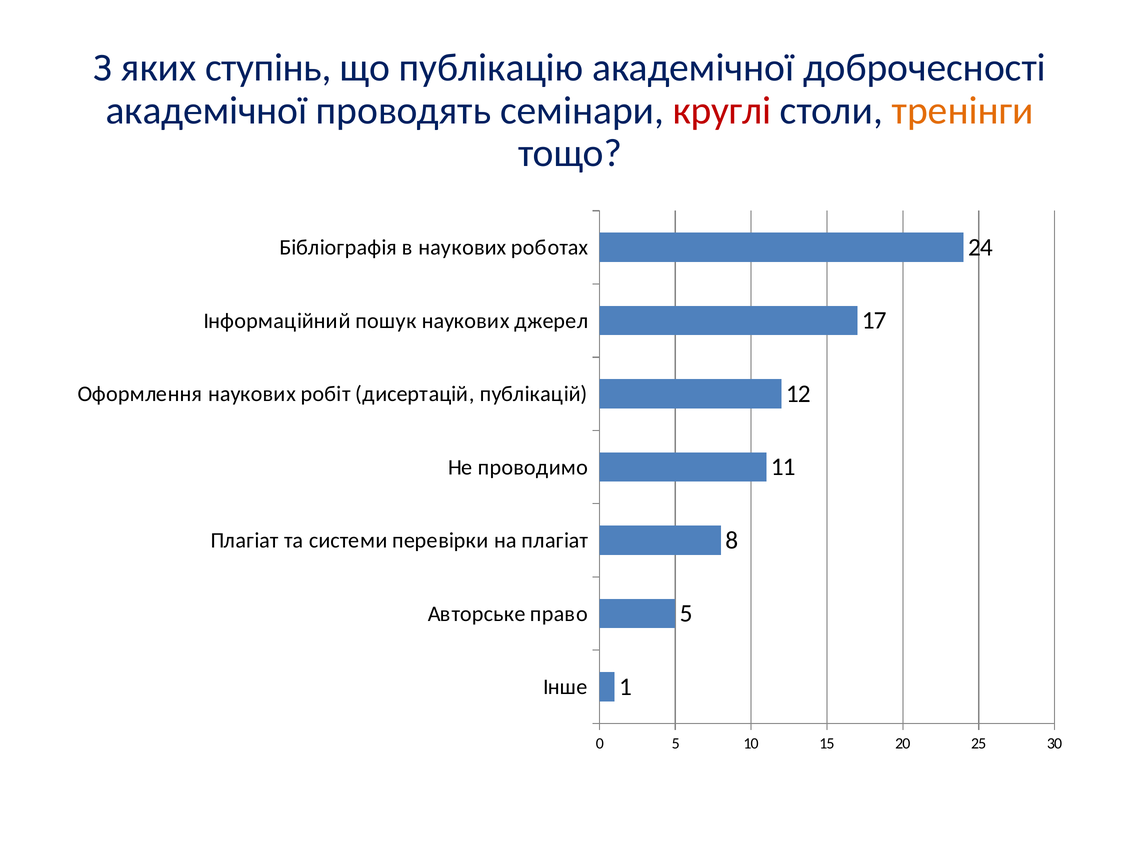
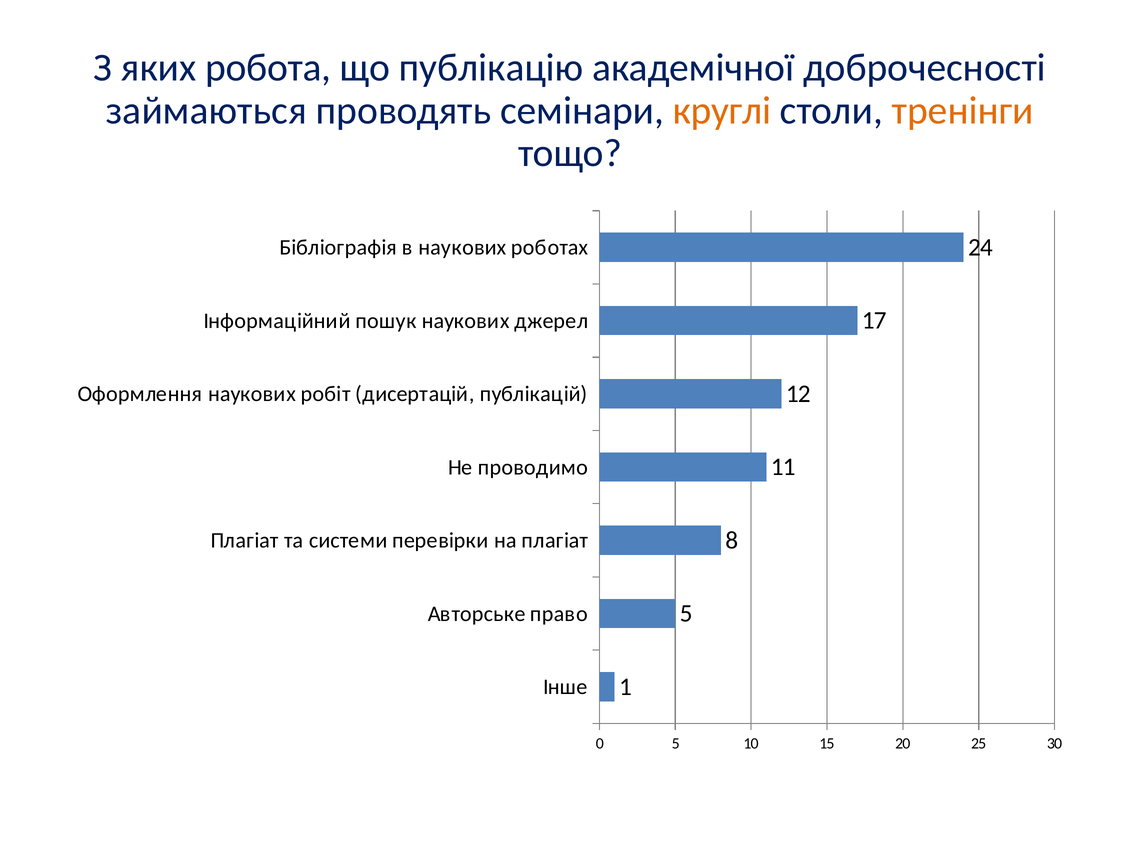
ступінь: ступінь -> робота (268, 68)
академічної: академічної -> займаються (206, 111)
круглі colour: red -> orange (722, 111)
